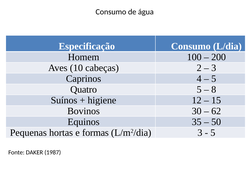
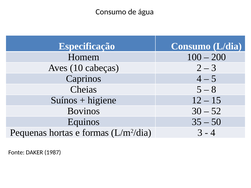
Quatro: Quatro -> Cheias (84, 90)
62: 62 -> 52 (216, 111)
5: 5 -> 4 (213, 133)
